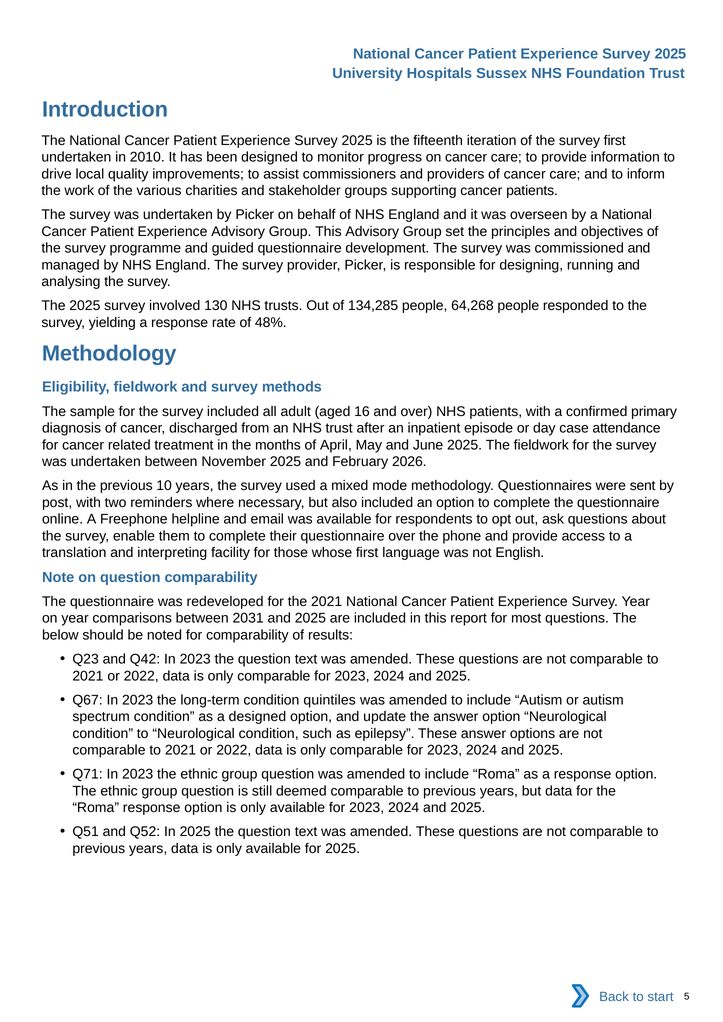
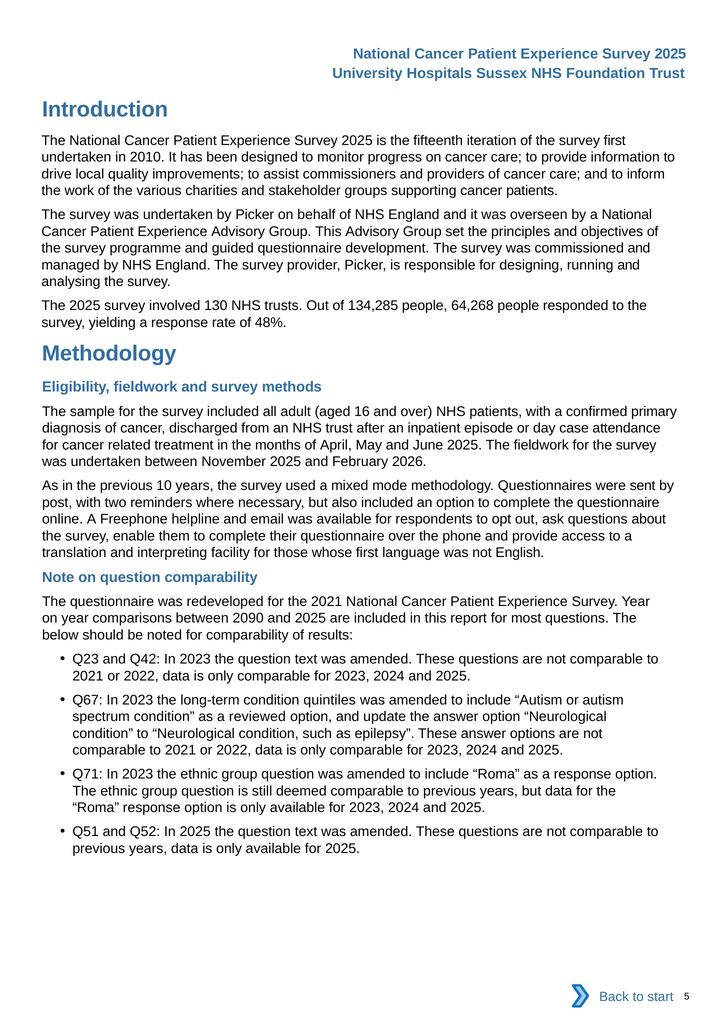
2031: 2031 -> 2090 (248, 619)
a designed: designed -> reviewed (257, 718)
